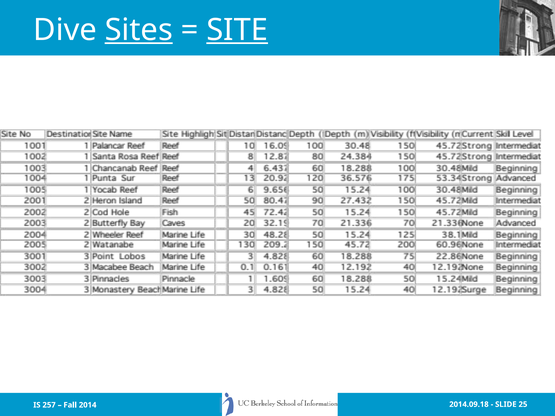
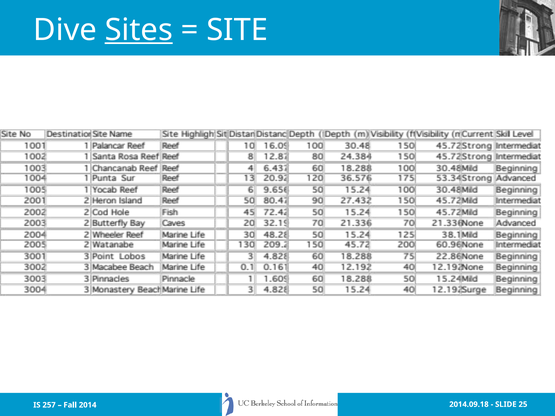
SITE underline: present -> none (237, 30)
